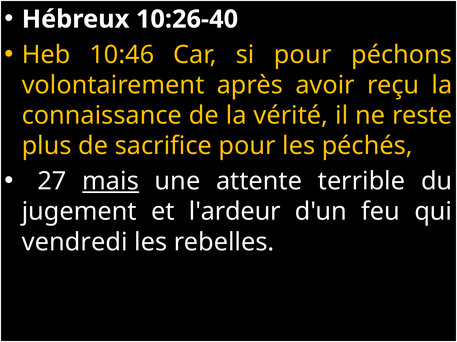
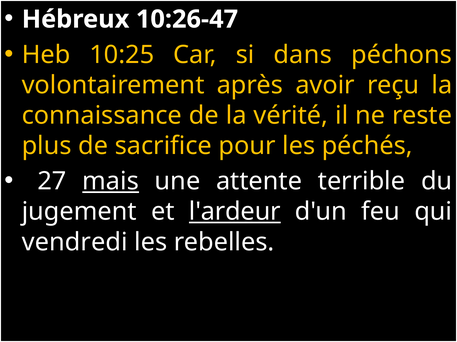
10:26-40: 10:26-40 -> 10:26-47 (187, 19)
10:46: 10:46 -> 10:25 (122, 55)
si pour: pour -> dans (303, 55)
l'ardeur underline: none -> present (235, 212)
